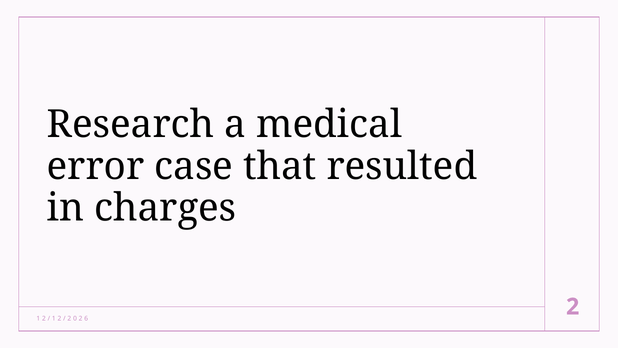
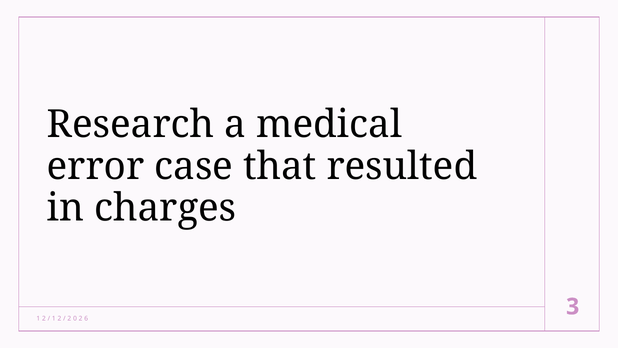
2: 2 -> 3 (573, 306)
